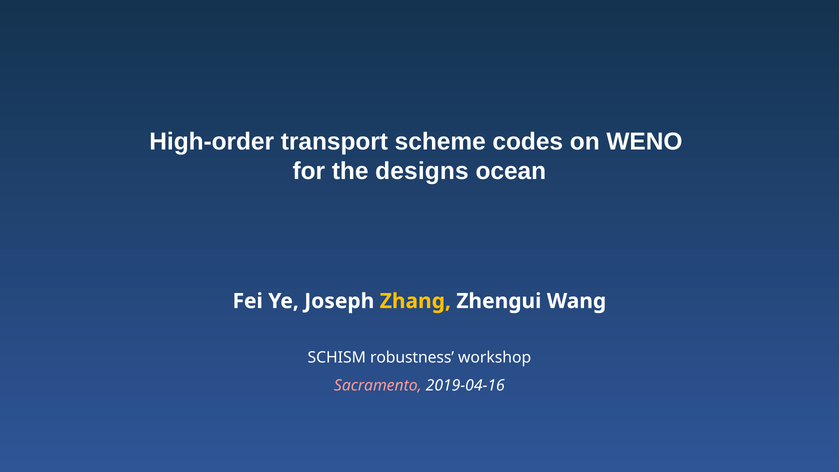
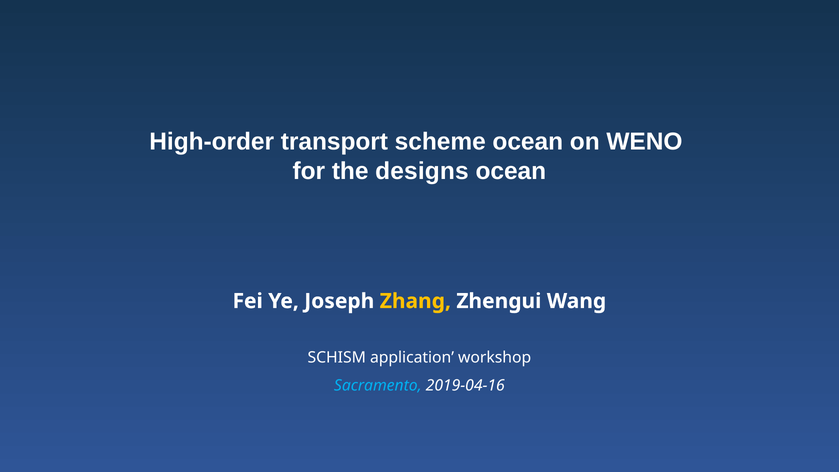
scheme codes: codes -> ocean (528, 142)
robustness: robustness -> application (412, 357)
Sacramento colour: pink -> light blue (378, 386)
